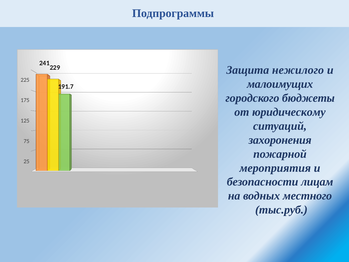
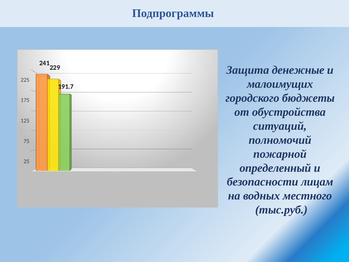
нежилого: нежилого -> денежные (298, 70)
юридическому: юридическому -> обустройства (289, 112)
захоронения: захоронения -> полномочий (280, 140)
мероприятия: мероприятия -> определенный (275, 168)
